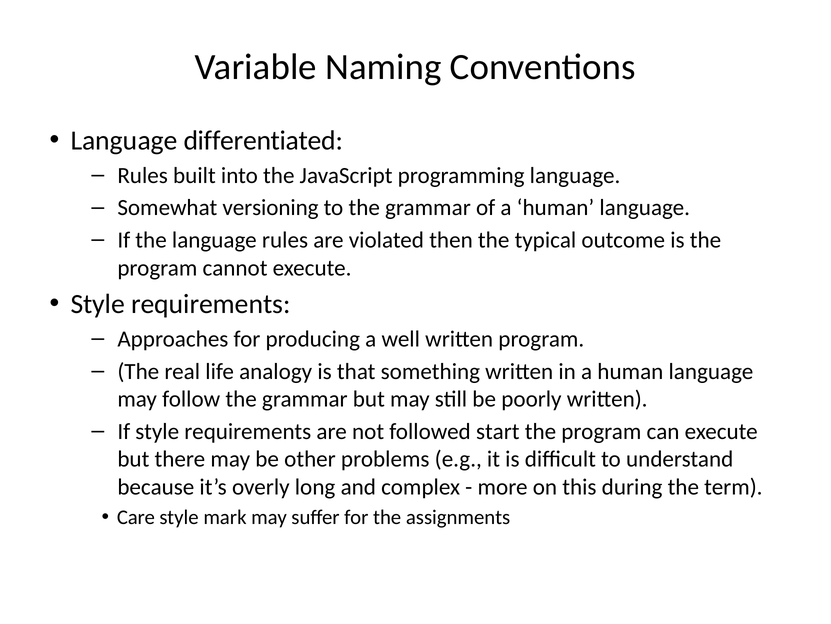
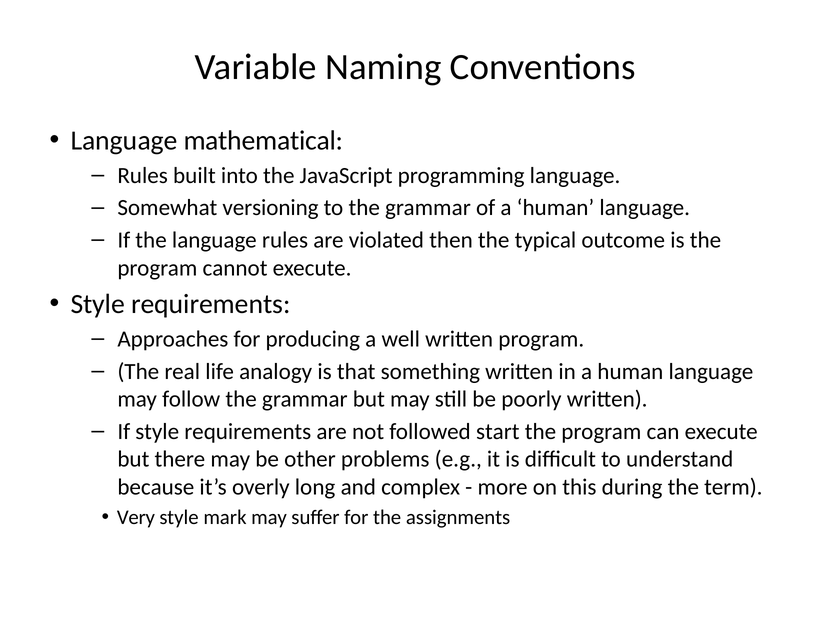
differentiated: differentiated -> mathematical (263, 140)
Care: Care -> Very (136, 517)
